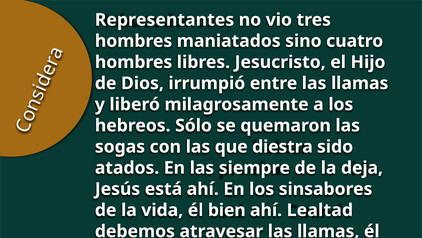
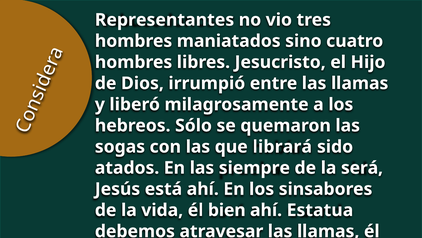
diestra: diestra -> librará (282, 146)
deja: deja -> será (362, 167)
Lealtad: Lealtad -> Estatua (320, 210)
